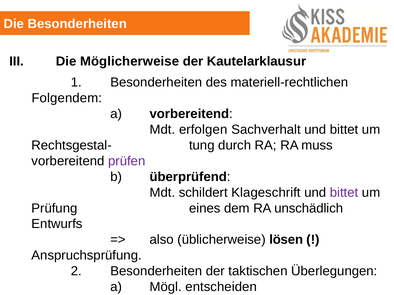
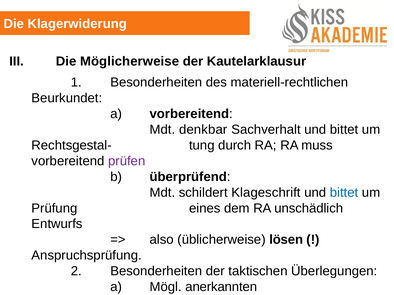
Die Besonderheiten: Besonderheiten -> Klagerwiderung (77, 24)
Folgendem: Folgendem -> Beurkundet (67, 98)
erfolgen: erfolgen -> denkbar (203, 130)
bittet colour: purple -> blue (344, 193)
entscheiden: entscheiden -> anerkannten (221, 287)
